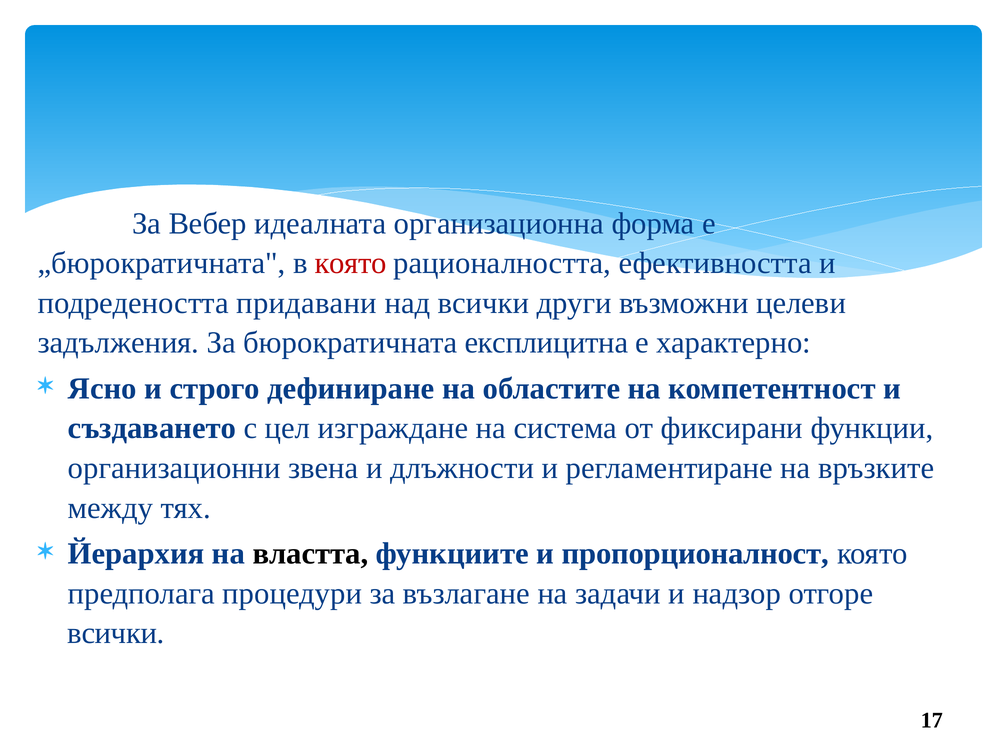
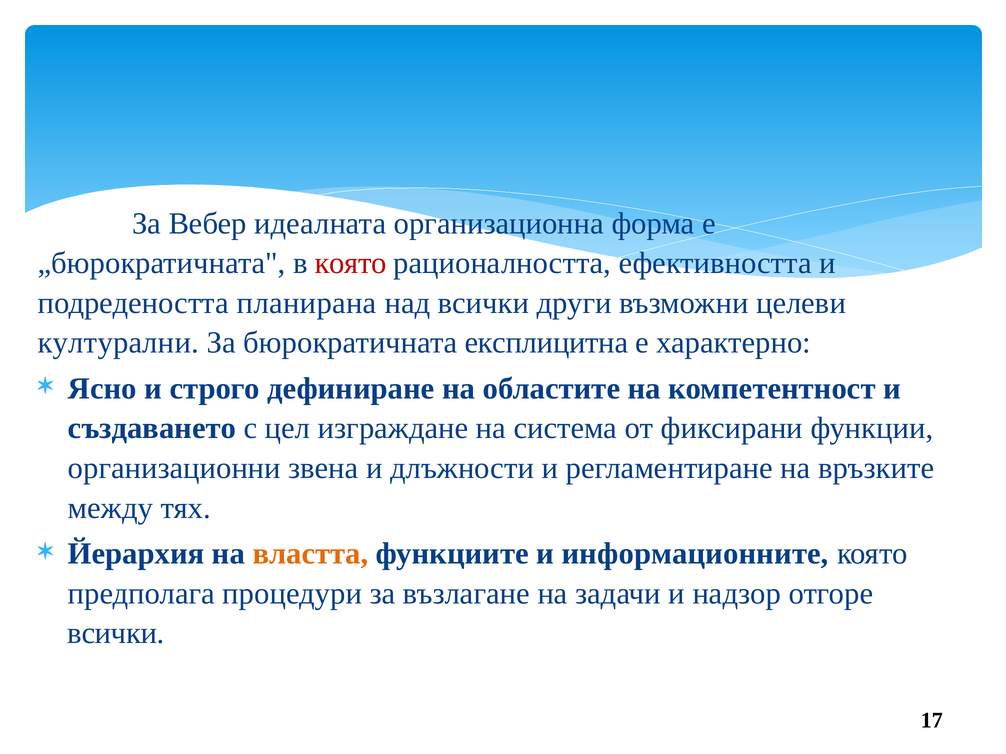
придавани: придавани -> планирана (307, 303)
задължения: задължения -> културални (118, 343)
властта colour: black -> orange (311, 554)
пропорционалност: пропорционалност -> информационните (695, 554)
